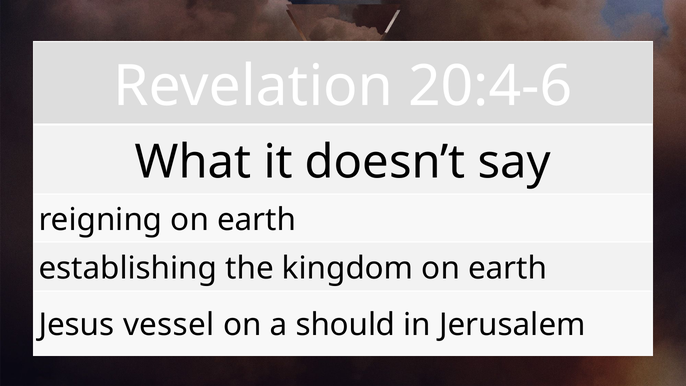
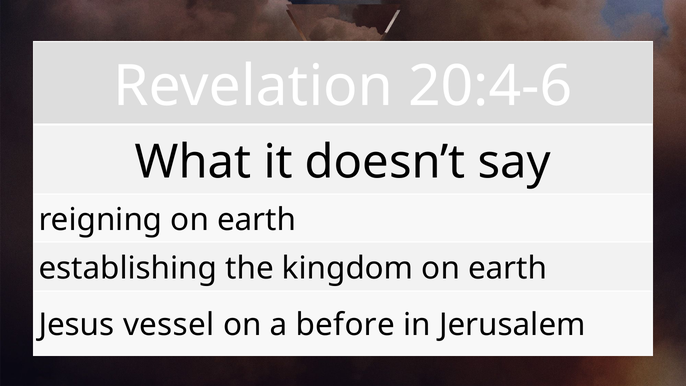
should: should -> before (345, 325)
